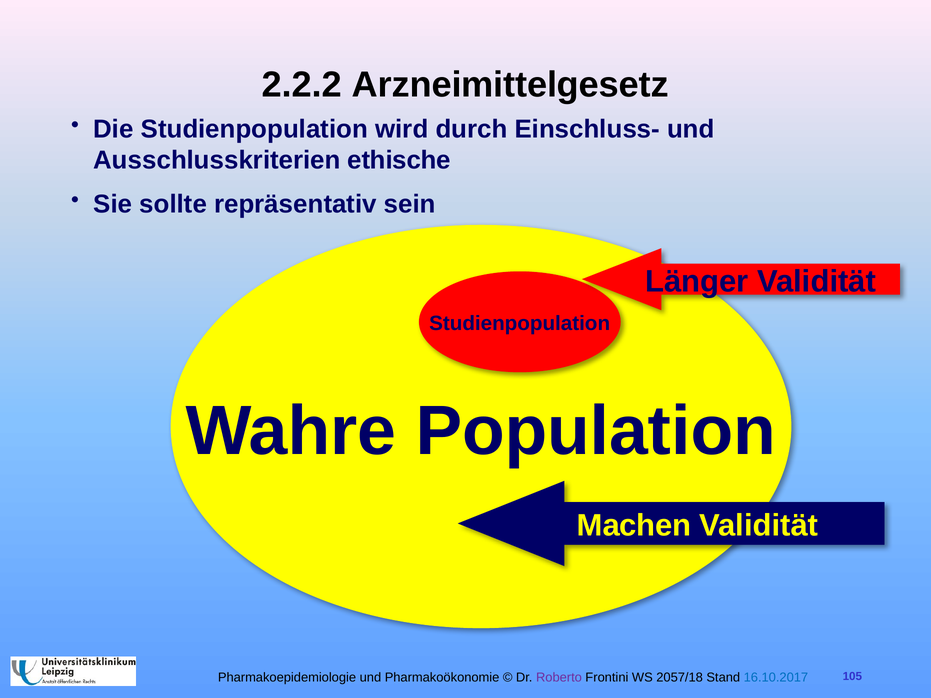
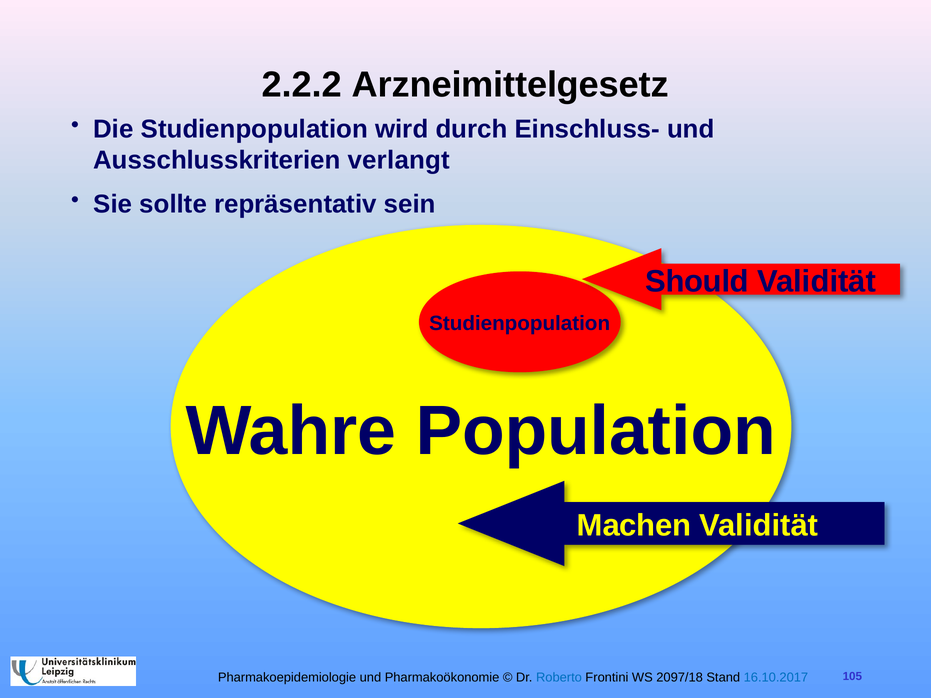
ethische: ethische -> verlangt (399, 160)
Länger: Länger -> Should (697, 281)
Roberto colour: purple -> blue (559, 678)
2057/18: 2057/18 -> 2097/18 (680, 678)
